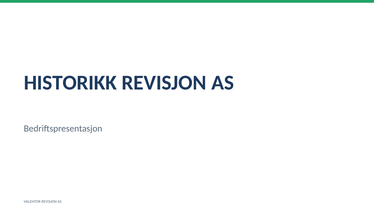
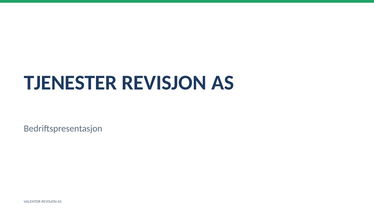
HISTORIKK: HISTORIKK -> TJENESTER (70, 83)
